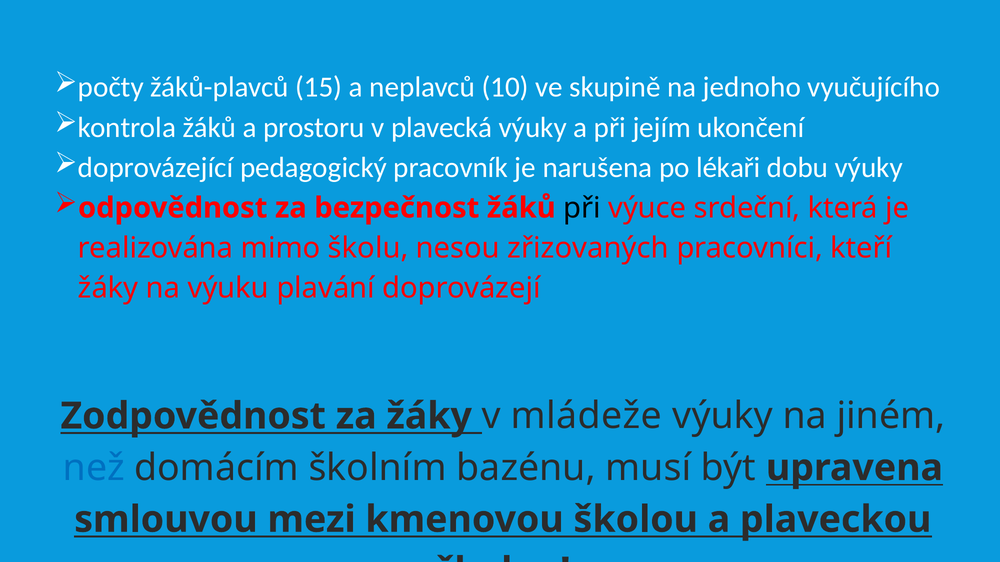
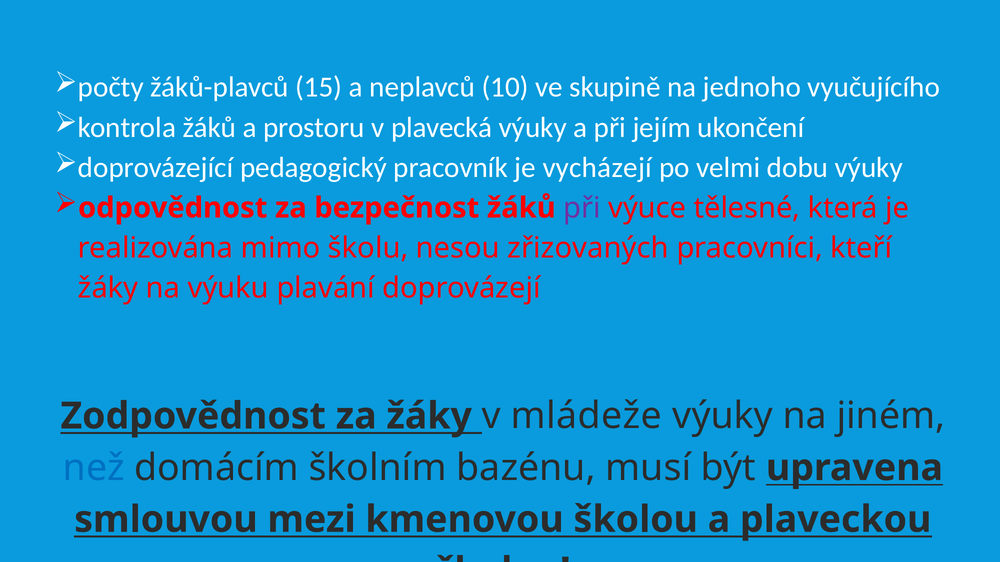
narušena: narušena -> vycházejí (597, 168)
lékaři: lékaři -> velmi (728, 168)
při colour: black -> purple (582, 208)
srdeční: srdeční -> tělesné (747, 208)
